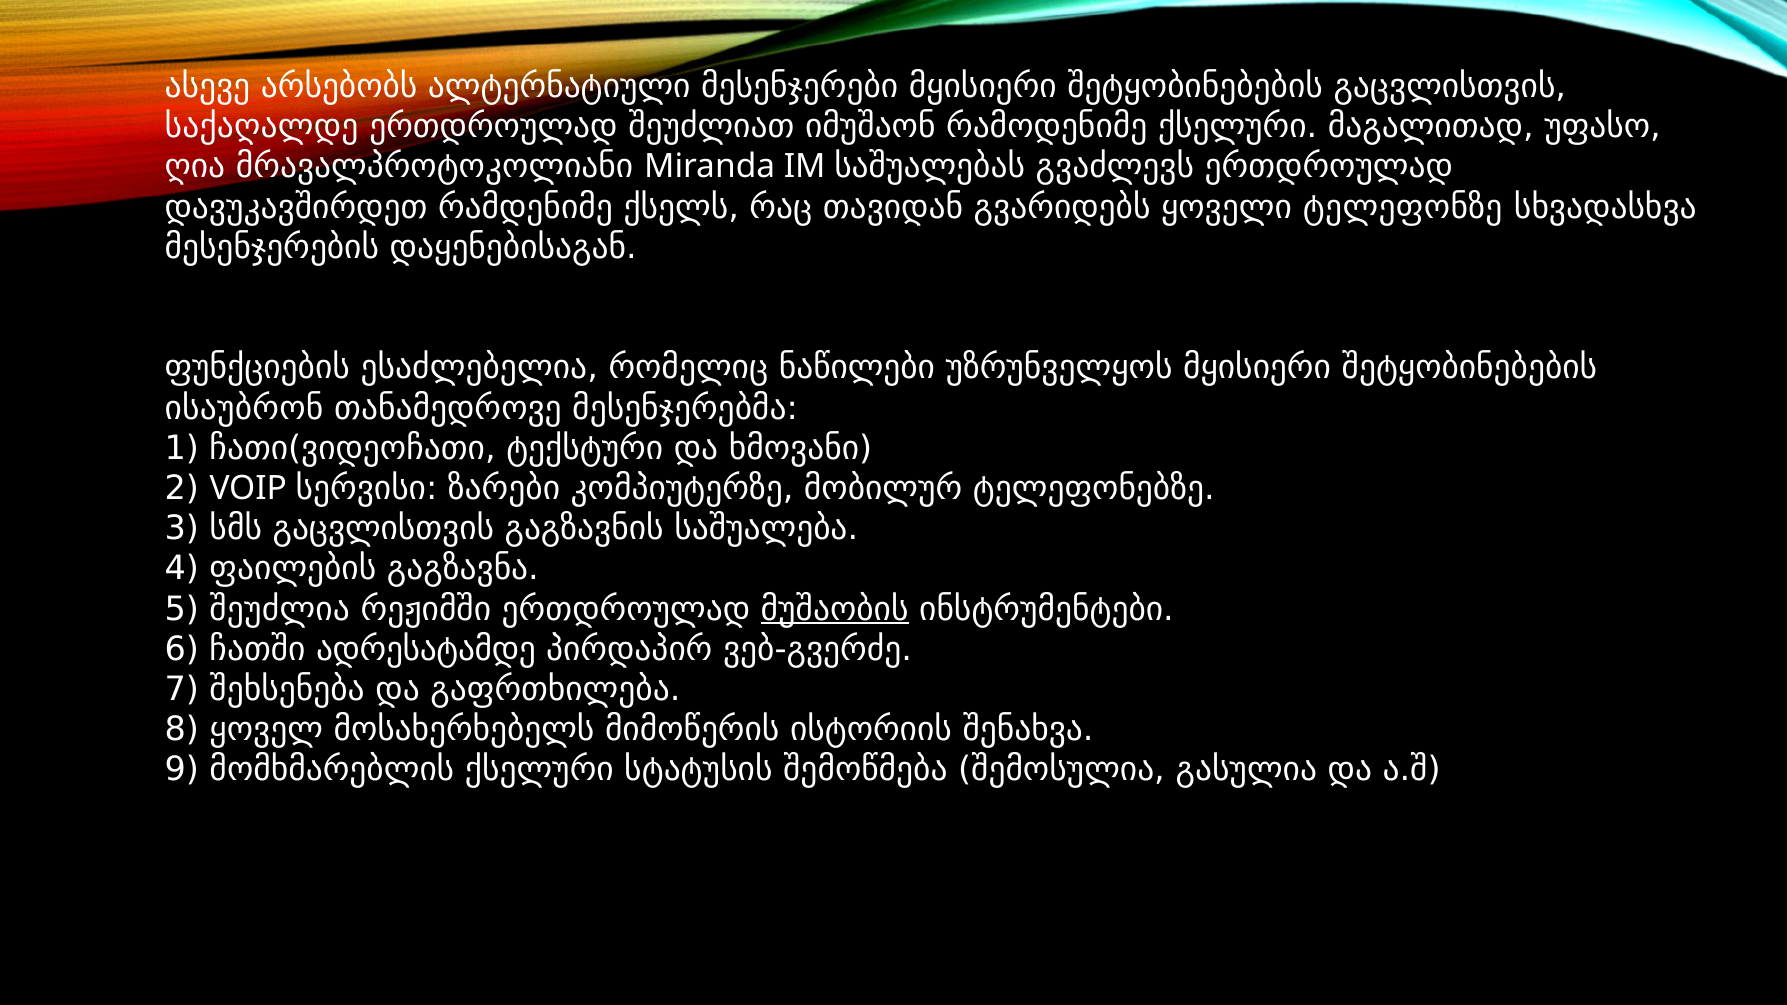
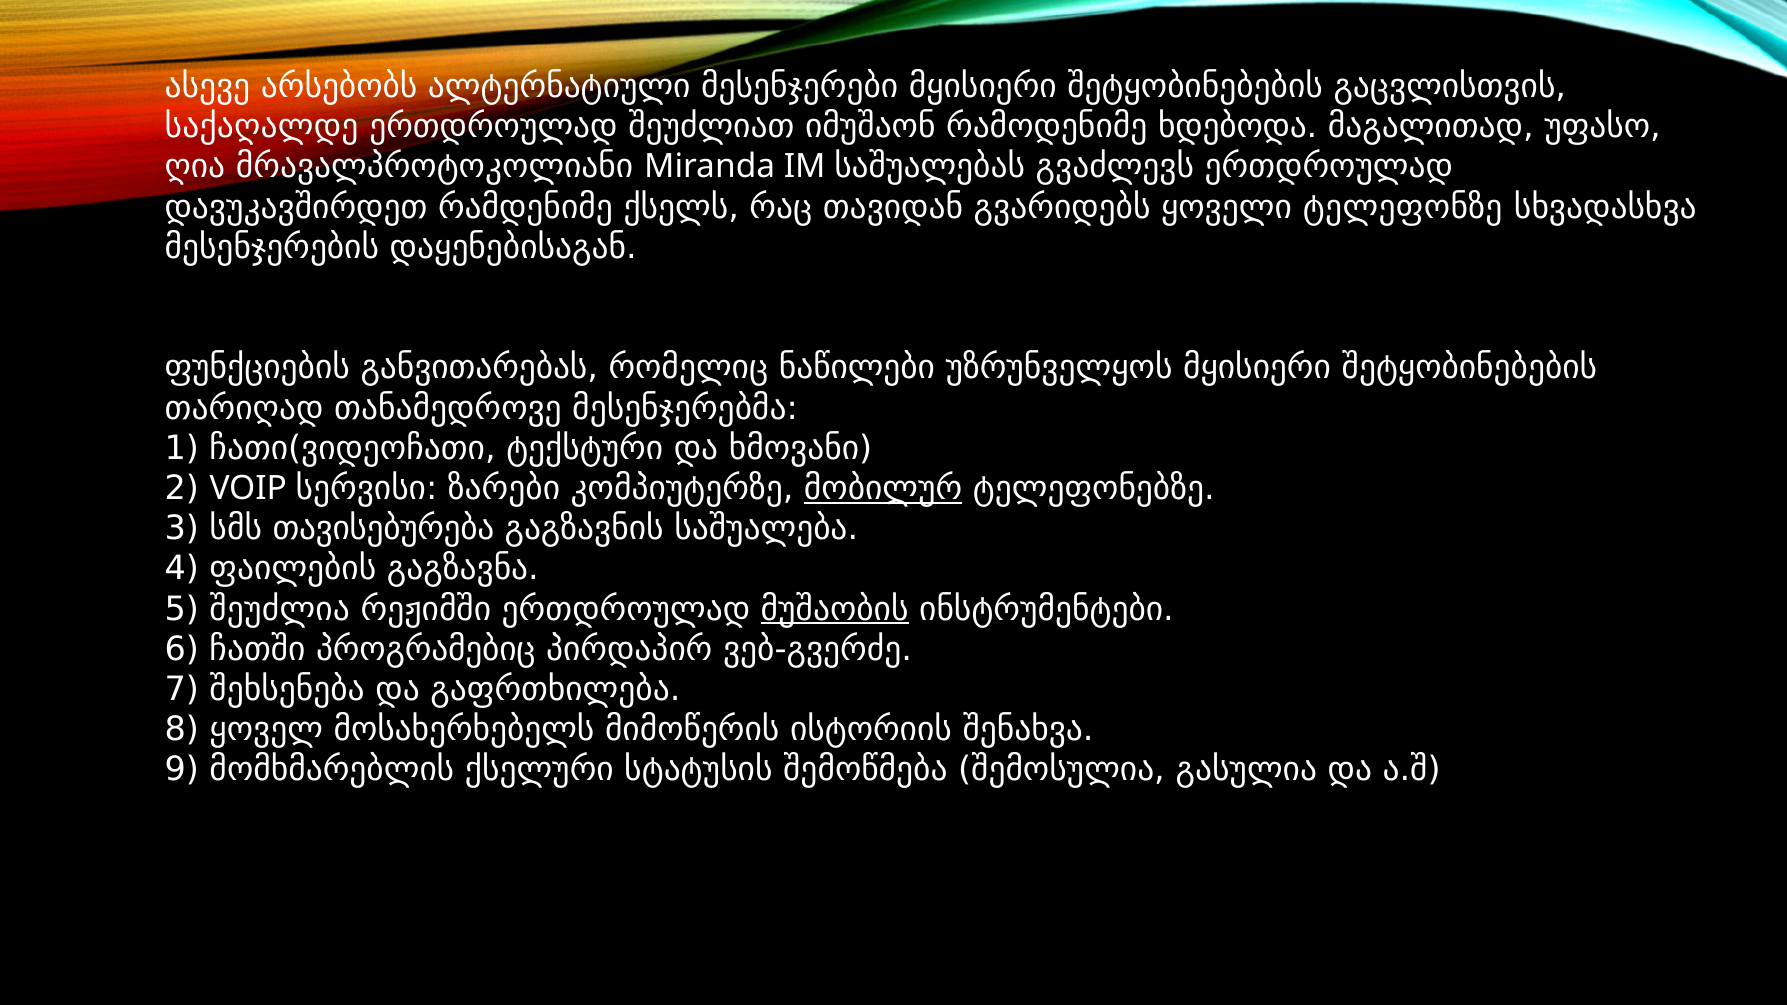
რამოდენიმე ქსელური: ქსელური -> ხდებოდა (1238, 127)
ესაძლებელია: ესაძლებელია -> განვითარებას (479, 368)
ისაუბრონ: ისაუბრონ -> თარიღად (244, 408)
მობილურ underline: none -> present (883, 489)
სმს გაცვლისთვის: გაცვლისთვის -> თავისებურება (383, 529)
ადრესატამდე: ადრესატამდე -> პროგრამებიც (426, 649)
